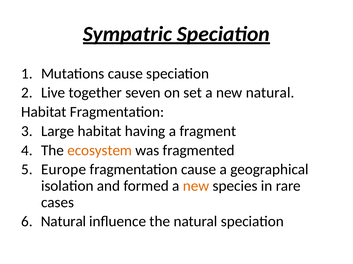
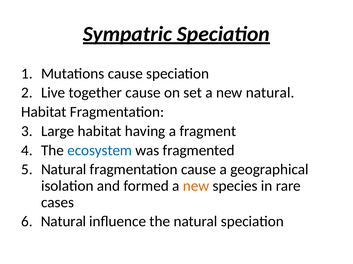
together seven: seven -> cause (143, 93)
ecosystem colour: orange -> blue (100, 151)
Europe: Europe -> Natural (64, 170)
